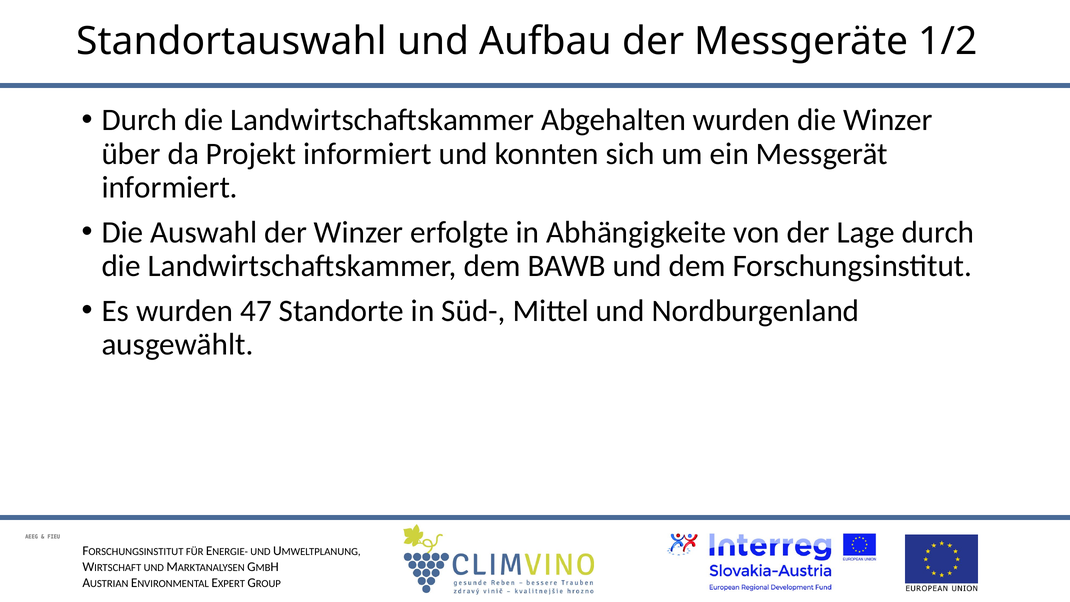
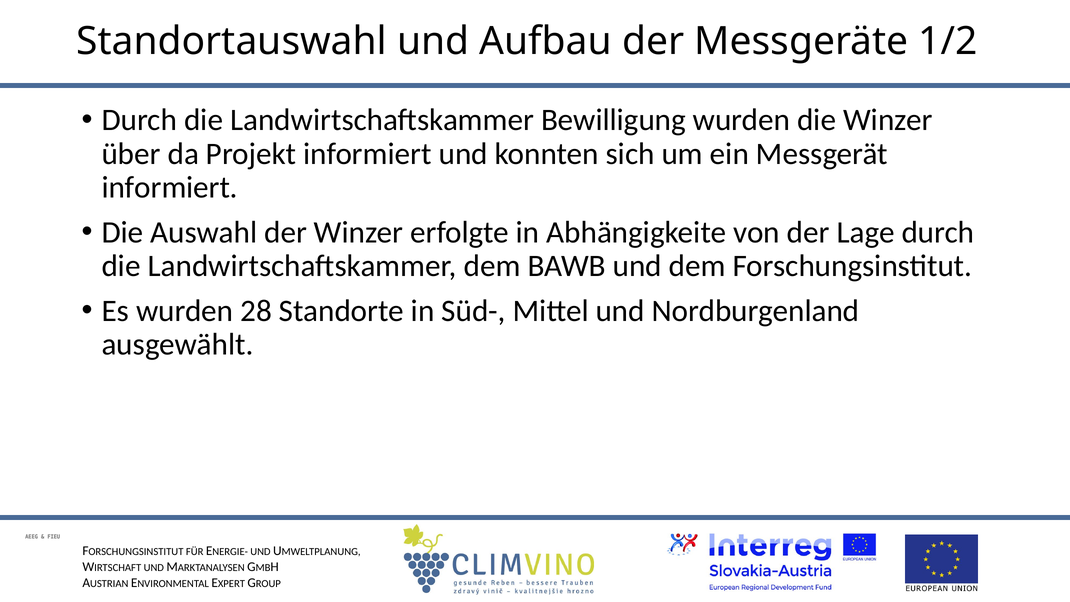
Abgehalten: Abgehalten -> Bewilligung (613, 120)
47: 47 -> 28 (256, 311)
